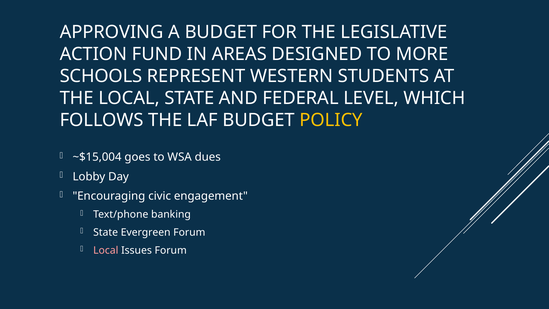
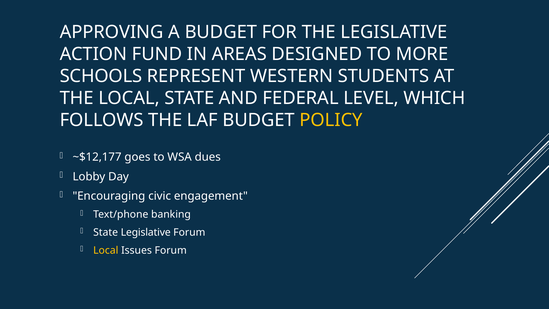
~$15,004: ~$15,004 -> ~$12,177 (97, 157)
State Evergreen: Evergreen -> Legislative (146, 232)
Local colour: pink -> yellow (106, 250)
